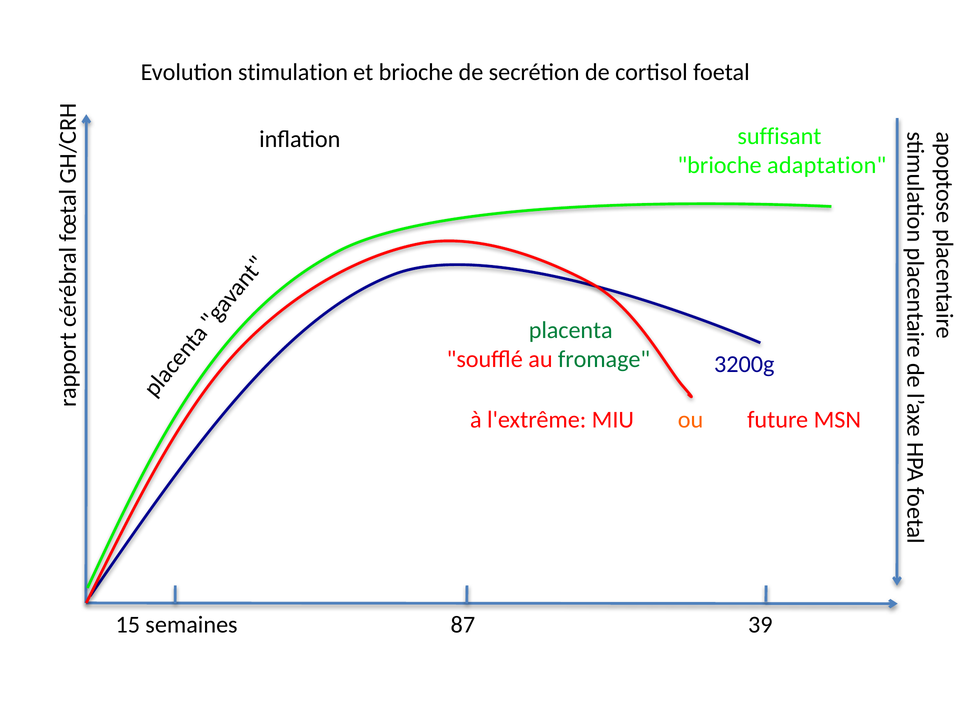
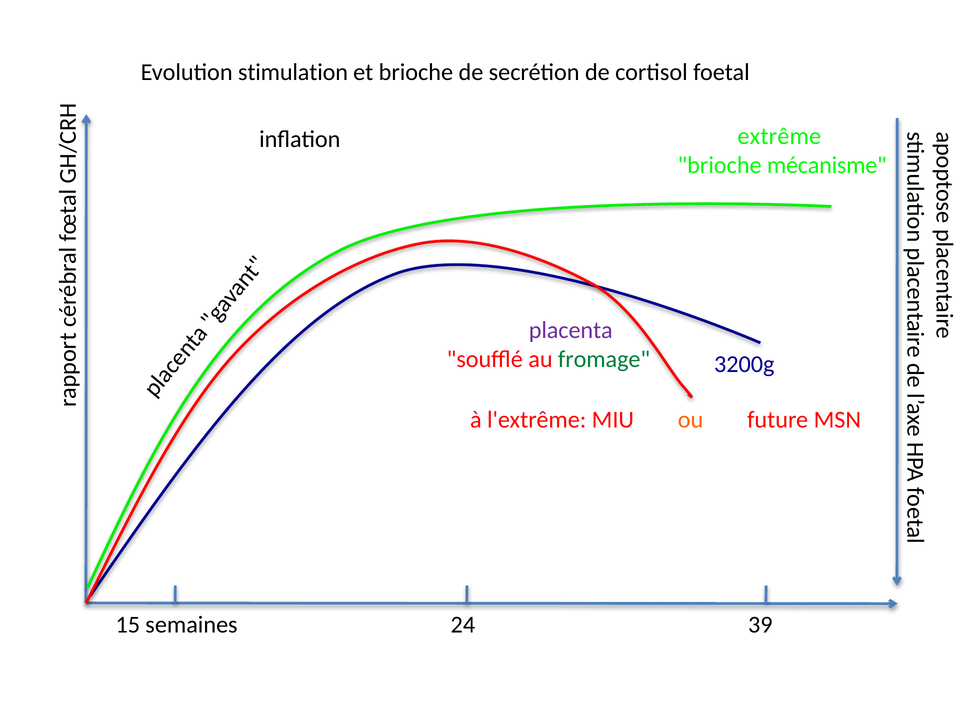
suffisant: suffisant -> extrême (779, 136)
adaptation: adaptation -> mécanisme (827, 165)
placenta colour: green -> purple (571, 330)
87: 87 -> 24 (463, 624)
